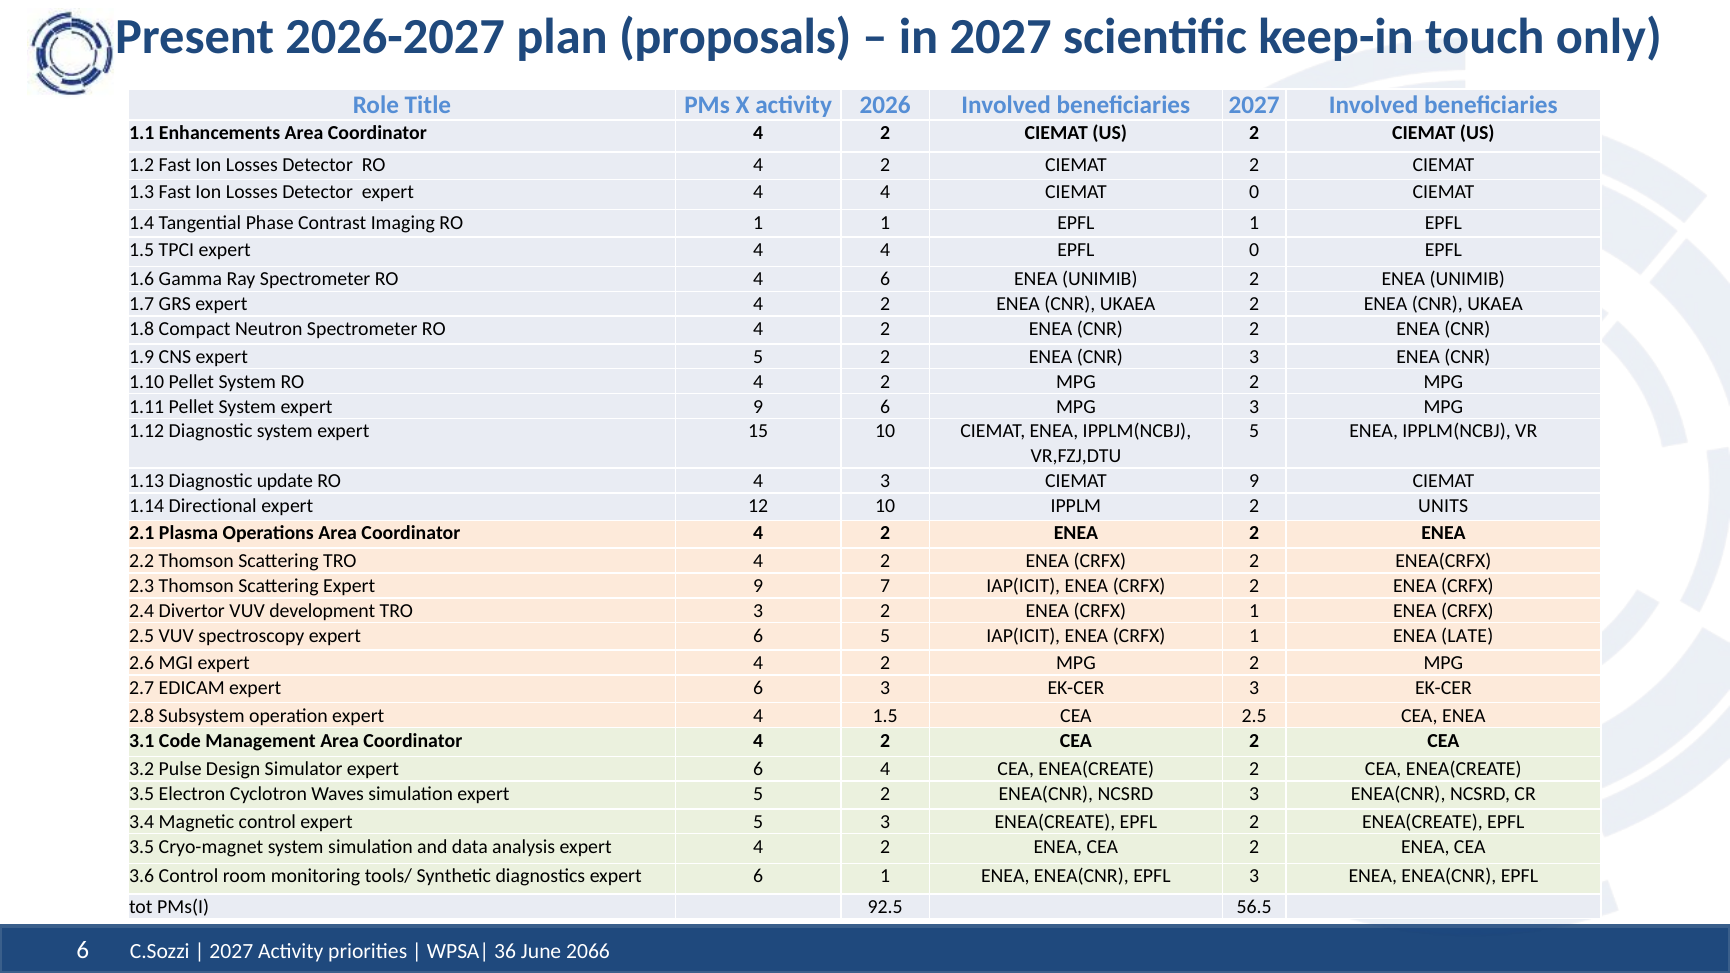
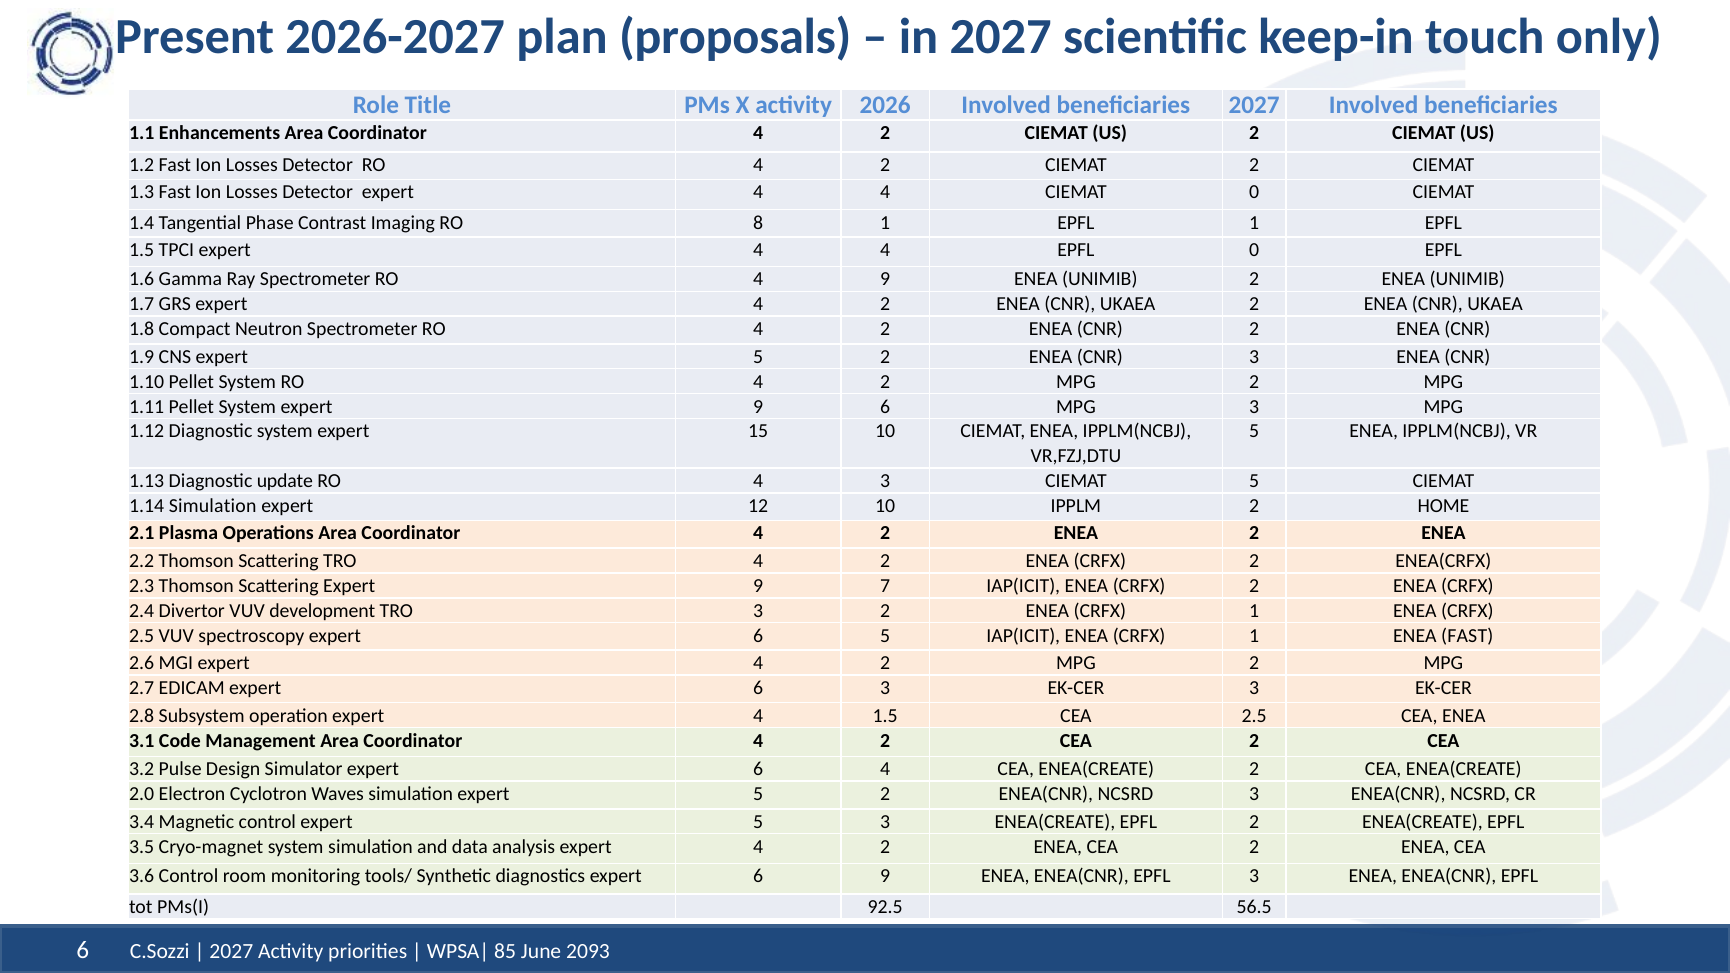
RO 1: 1 -> 8 (758, 223)
4 6: 6 -> 9 (885, 279)
CIEMAT 9: 9 -> 5 (1254, 481)
1.14 Directional: Directional -> Simulation (213, 506)
UNITS: UNITS -> HOME (1443, 506)
ENEA LATE: LATE -> FAST (1467, 636)
3.5: 3.5 -> 2.0 (142, 794)
6 1: 1 -> 9 (885, 876)
36: 36 -> 85 (505, 951)
2066: 2066 -> 2093 (588, 951)
